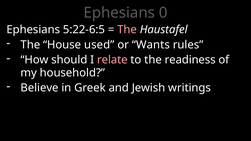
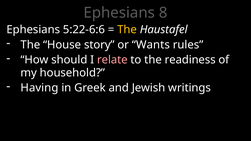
0: 0 -> 8 (163, 13)
5:22-6:5: 5:22-6:5 -> 5:22-6:6 (84, 30)
The colour: pink -> yellow (127, 30)
used: used -> story (99, 45)
Believe: Believe -> Having (39, 88)
